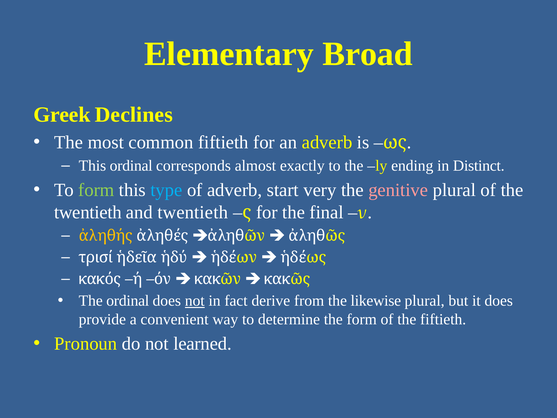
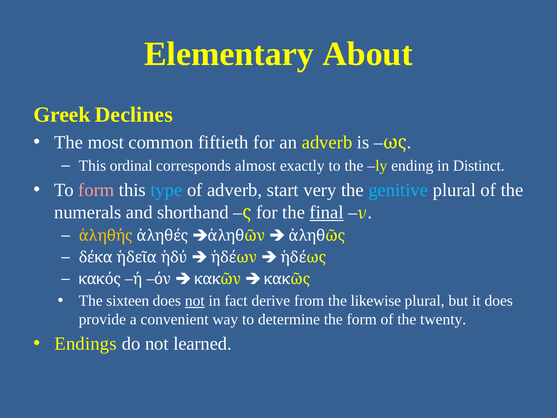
Broad: Broad -> About (368, 54)
form colour: light green -> pink (96, 190)
genitive colour: pink -> light blue (398, 190)
twentieth: twentieth -> numerals (88, 212)
and twentieth: twentieth -> shorthand (193, 212)
final underline: none -> present (327, 212)
τρισί: τρισί -> δέκα (96, 257)
Τhe ordinal: ordinal -> sixteen (128, 301)
the fiftieth: fiftieth -> twenty (443, 319)
Pronoun: Pronoun -> Endings (86, 344)
